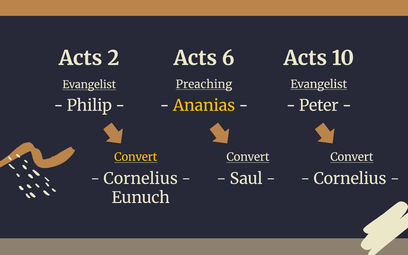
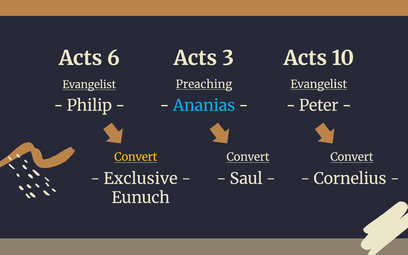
2: 2 -> 6 (113, 58)
6: 6 -> 3 (228, 58)
Ananias colour: yellow -> light blue (204, 106)
Cornelius: Cornelius -> Exclusive (141, 179)
